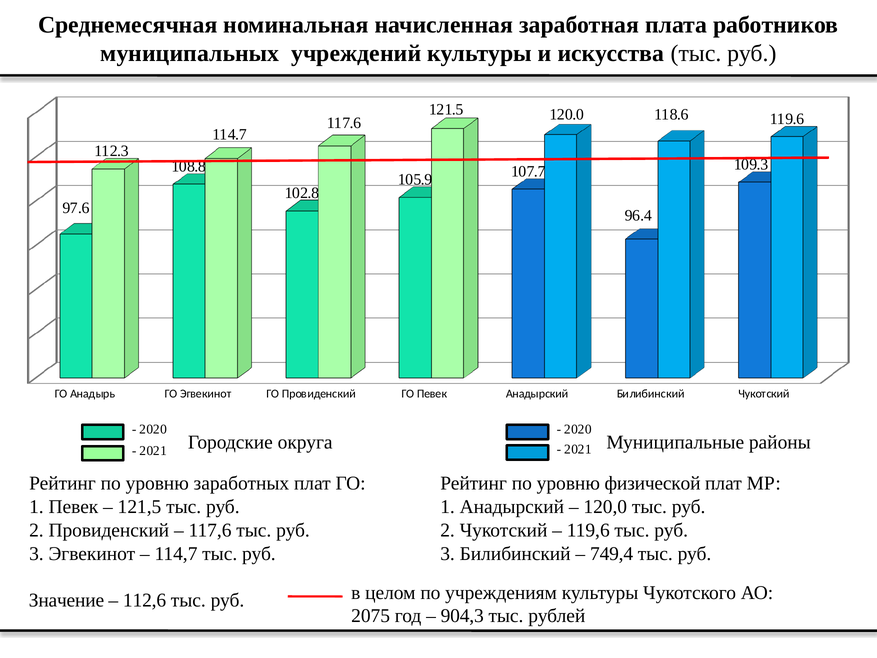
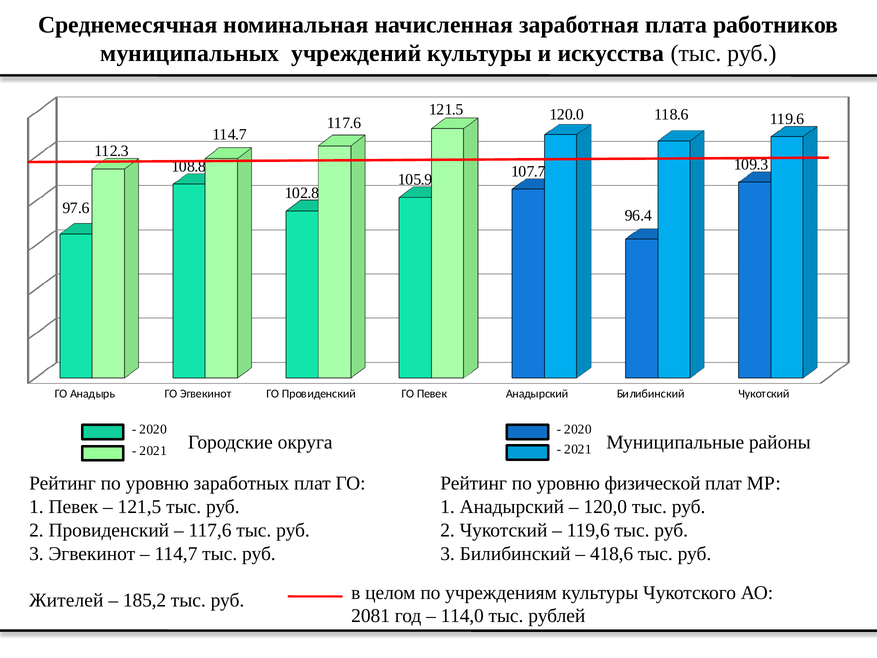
749,4: 749,4 -> 418,6 (612, 553)
Значение: Значение -> Жителей (66, 600)
112,6: 112,6 -> 185,2 (145, 600)
2075: 2075 -> 2081 (371, 616)
904,3: 904,3 -> 114,0 (462, 616)
